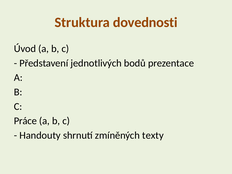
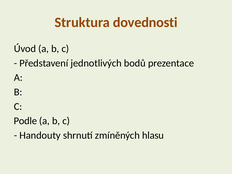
Práce: Práce -> Podle (25, 121)
texty: texty -> hlasu (153, 135)
